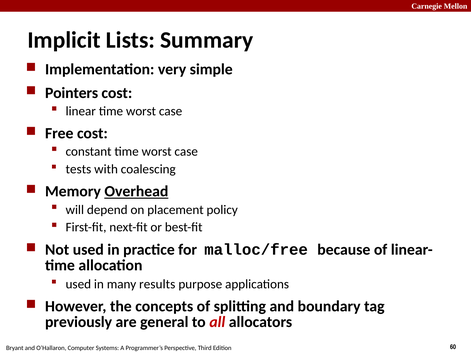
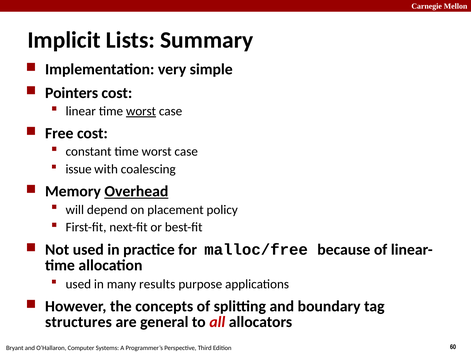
worst underline: none -> present (141, 111)
tests: tests -> issue (79, 169)
previously: previously -> structures (78, 322)
